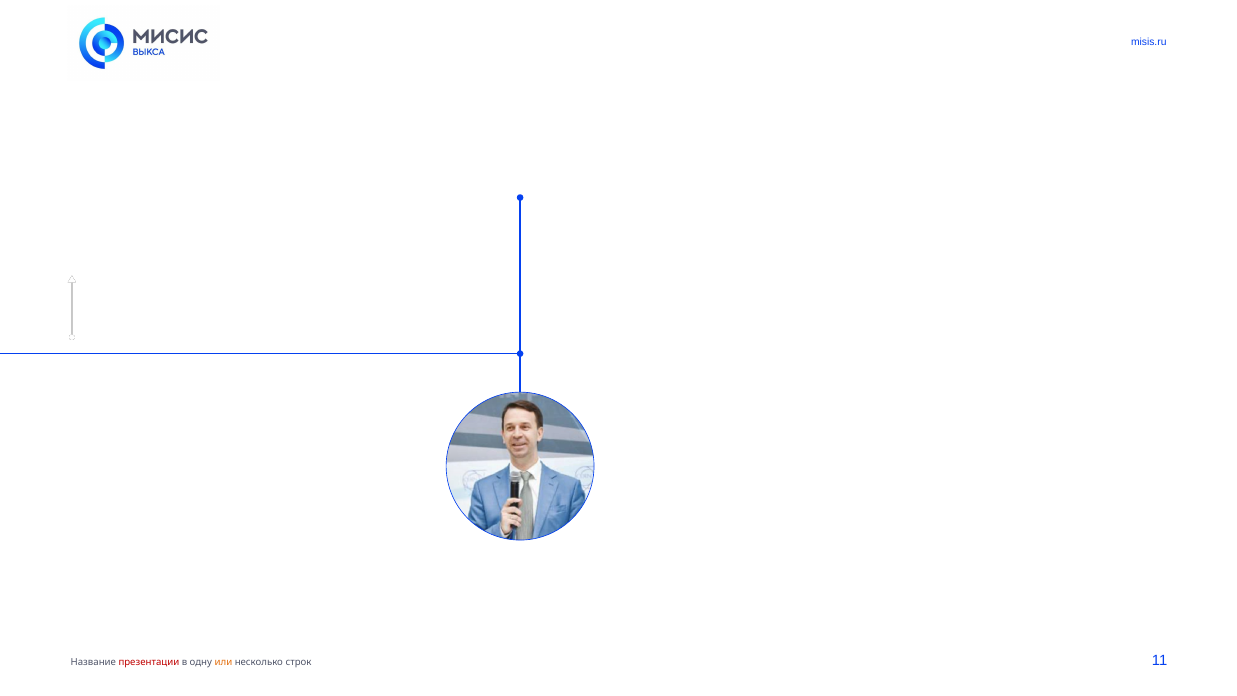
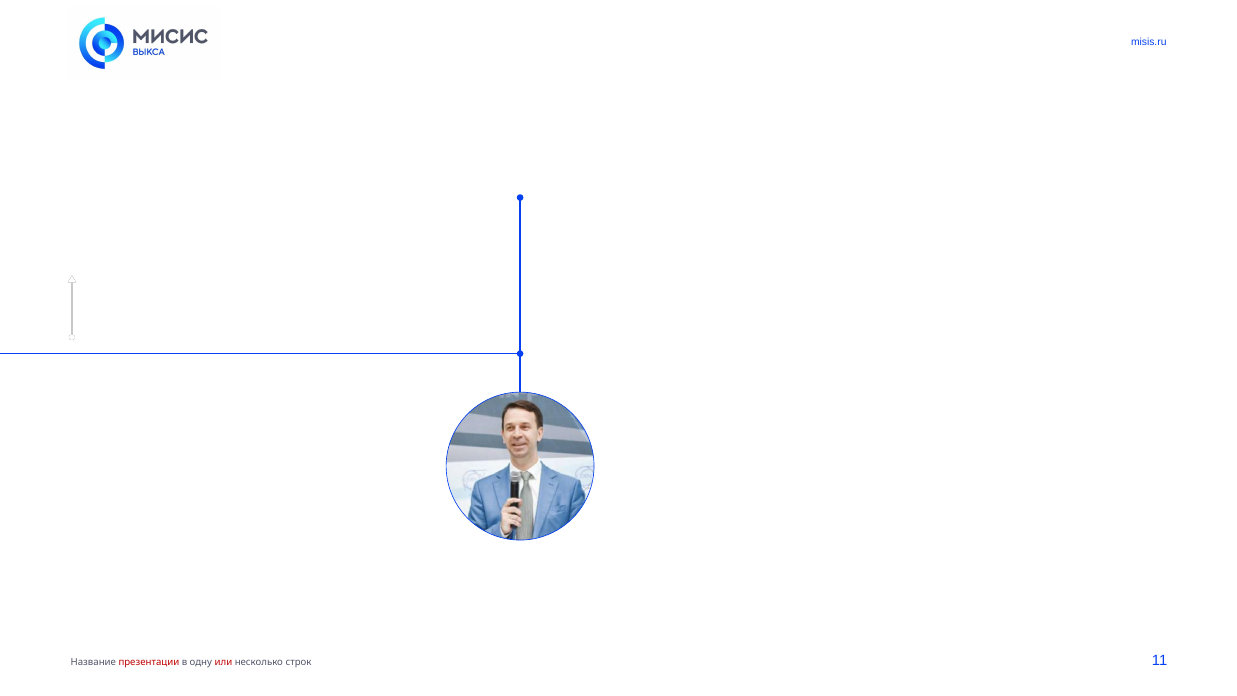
или colour: orange -> red (223, 662)
